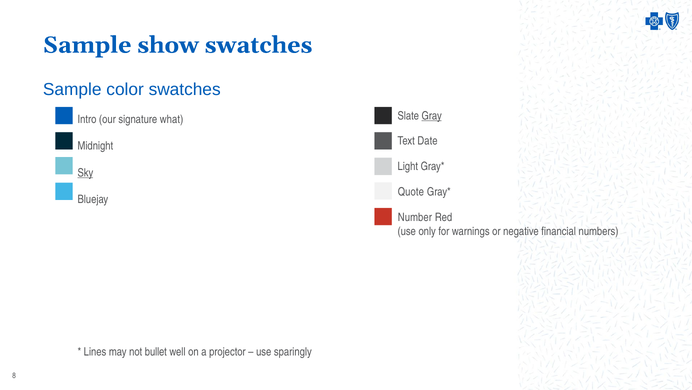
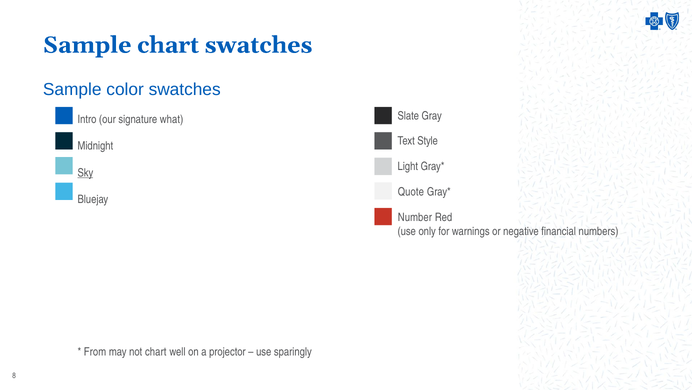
Sample show: show -> chart (168, 45)
Gray underline: present -> none (432, 116)
Date: Date -> Style (428, 141)
Lines: Lines -> From (95, 351)
not bullet: bullet -> chart (156, 351)
